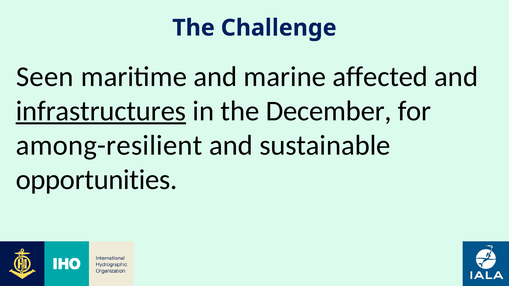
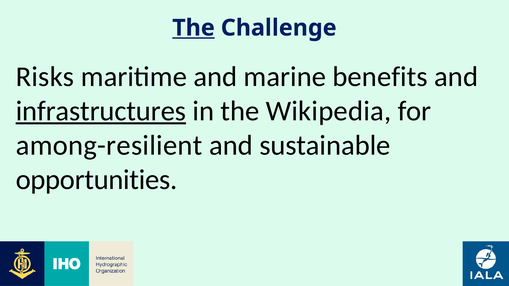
The underline: none -> present (194, 28)
Seen: Seen -> Risks (45, 77)
affected: affected -> benefits (380, 77)
December: December -> Wikipedia (329, 111)
